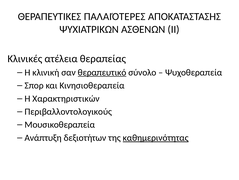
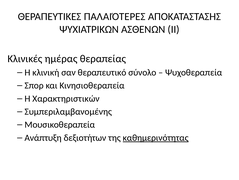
ατέλεια: ατέλεια -> ημέρας (61, 58)
θεραπευτικό underline: present -> none (102, 72)
Περιβαλλοντολογικούς: Περιβαλλοντολογικούς -> Συμπεριλαμβανομένης (68, 111)
